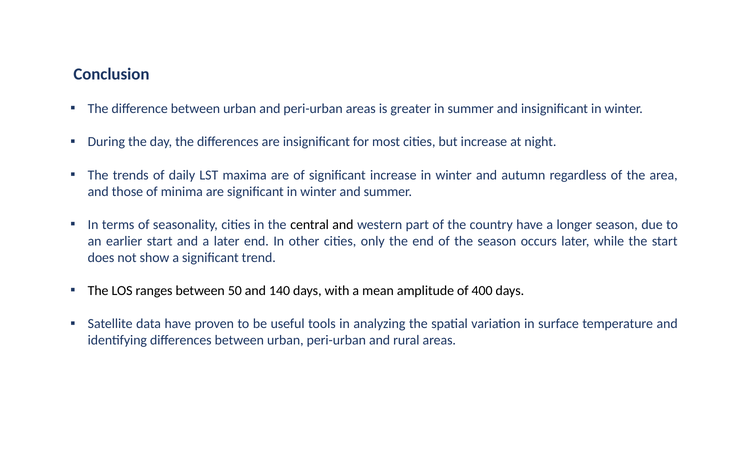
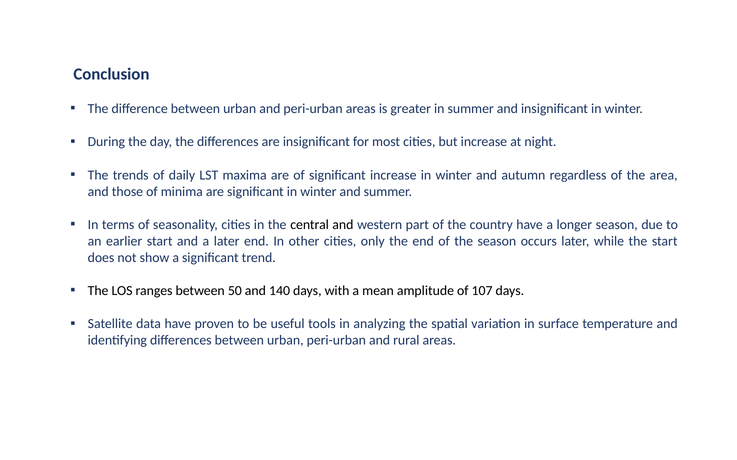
400: 400 -> 107 (482, 291)
